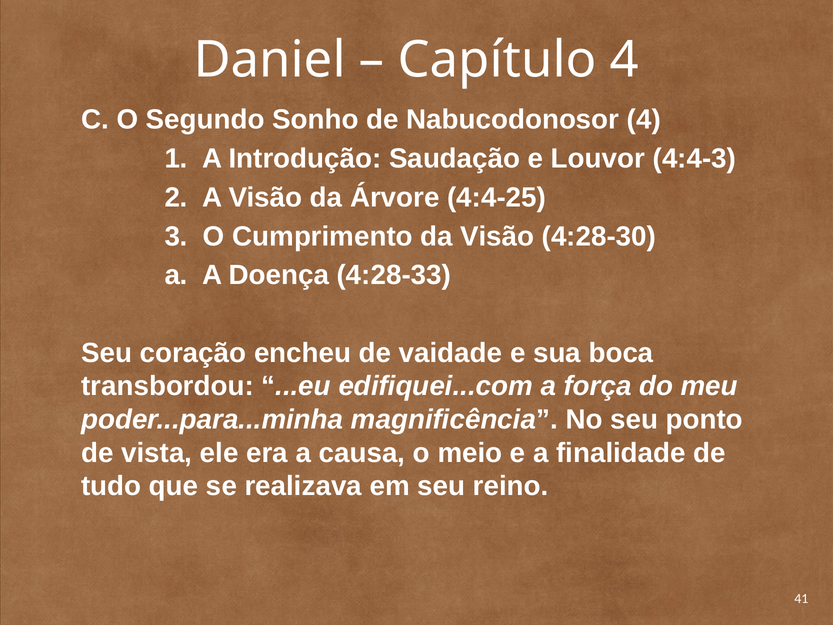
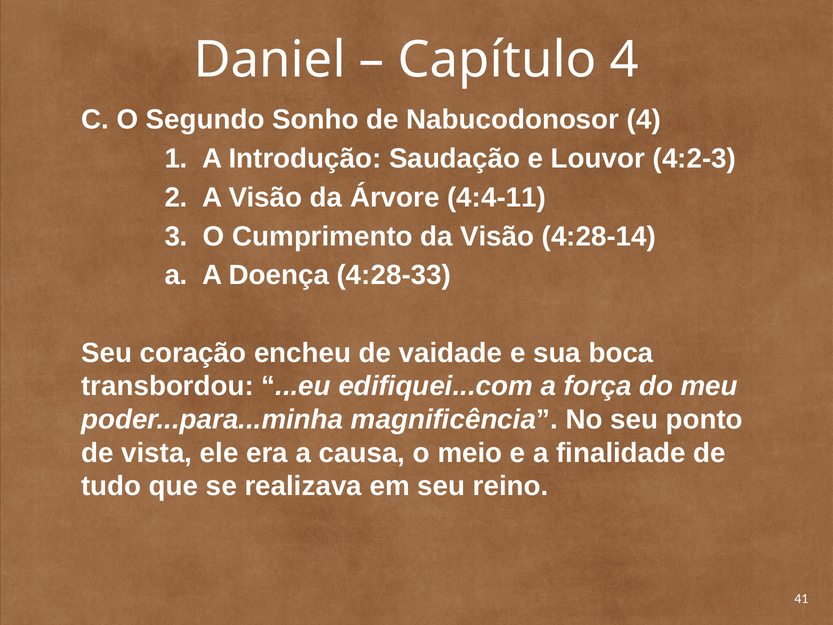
4:4-3: 4:4-3 -> 4:2-3 (694, 159)
4:4-25: 4:4-25 -> 4:4-11 (497, 197)
4:28-30: 4:28-30 -> 4:28-14 (599, 236)
